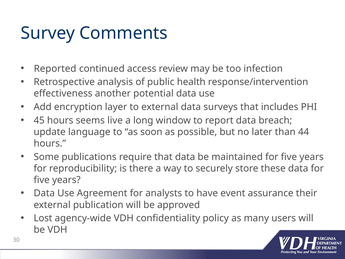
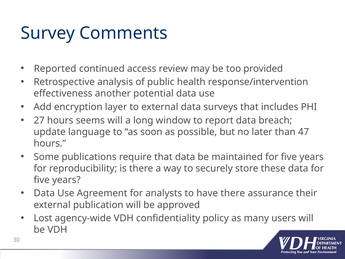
infection: infection -> provided (263, 69)
45: 45 -> 27 (39, 120)
seems live: live -> will (115, 120)
44: 44 -> 47 (304, 132)
have event: event -> there (233, 193)
